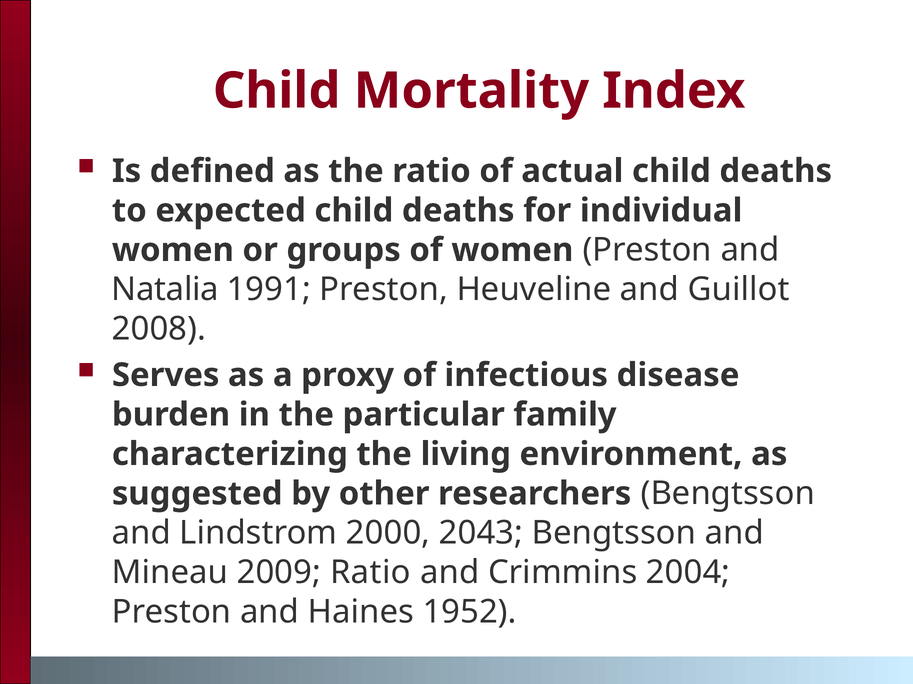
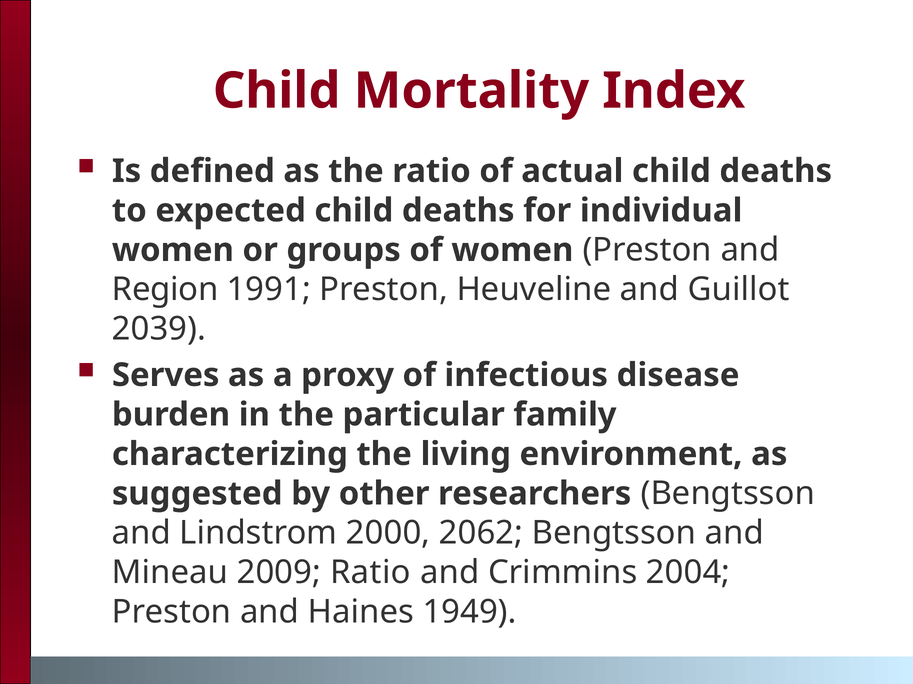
Natalia: Natalia -> Region (165, 290)
2008: 2008 -> 2039 (159, 329)
2043: 2043 -> 2062 (481, 534)
1952: 1952 -> 1949 (470, 613)
